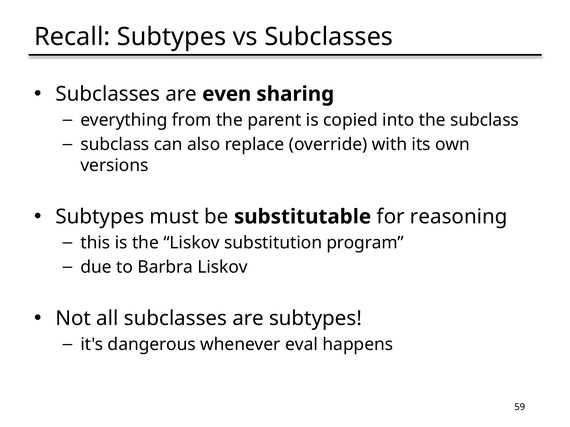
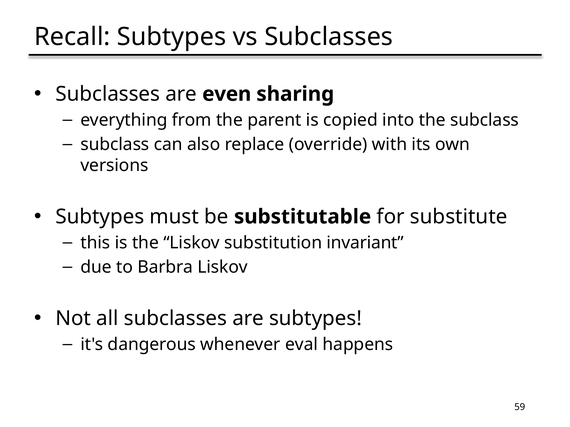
reasoning: reasoning -> substitute (459, 217)
program: program -> invariant (365, 243)
